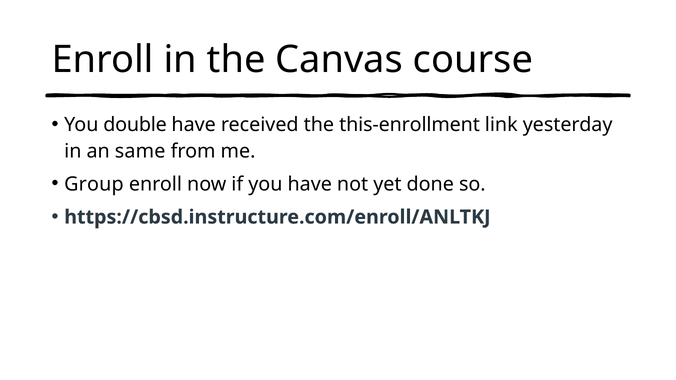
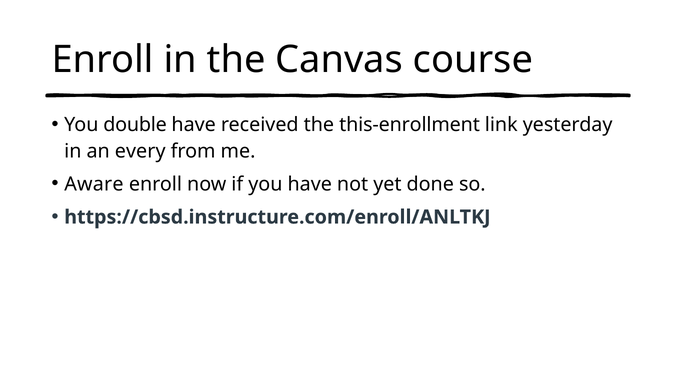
same: same -> every (140, 151)
Group: Group -> Aware (94, 184)
